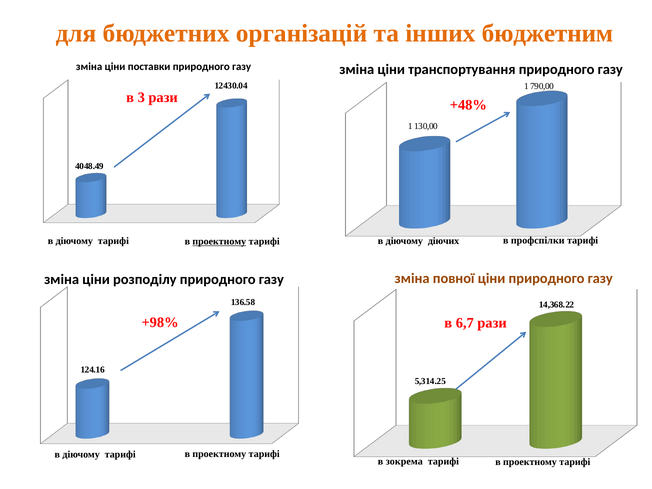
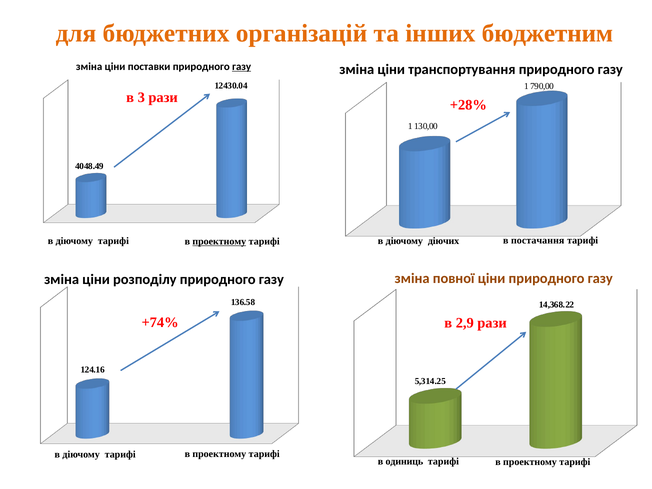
газу underline: none -> present (242, 67)
+48%: +48% -> +28% (468, 105)
профспілки: профспілки -> постачання (538, 240)
+98%: +98% -> +74% (160, 322)
6,7: 6,7 -> 2,9 (465, 323)
зокрема: зокрема -> одиниць (404, 462)
